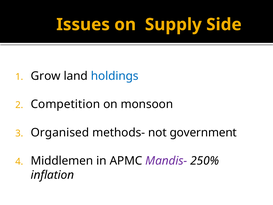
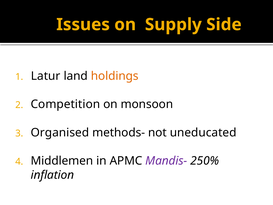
Grow: Grow -> Latur (46, 76)
holdings colour: blue -> orange (115, 76)
government: government -> uneducated (203, 132)
